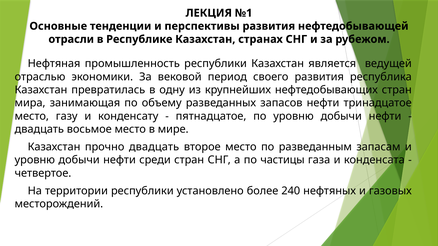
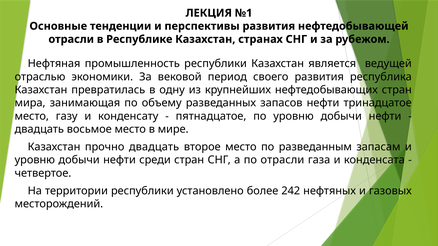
по частицы: частицы -> отрасли (282, 160)
240: 240 -> 242 (291, 191)
